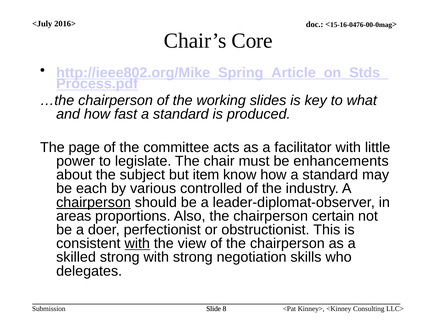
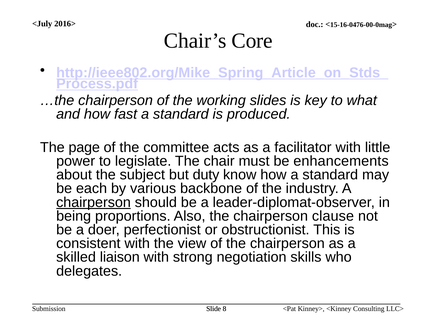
item: item -> duty (206, 175)
controlled: controlled -> backbone (211, 188)
areas: areas -> being (74, 216)
certain: certain -> clause (333, 216)
with underline: present -> none (137, 243)
skilled strong: strong -> liaison (120, 257)
